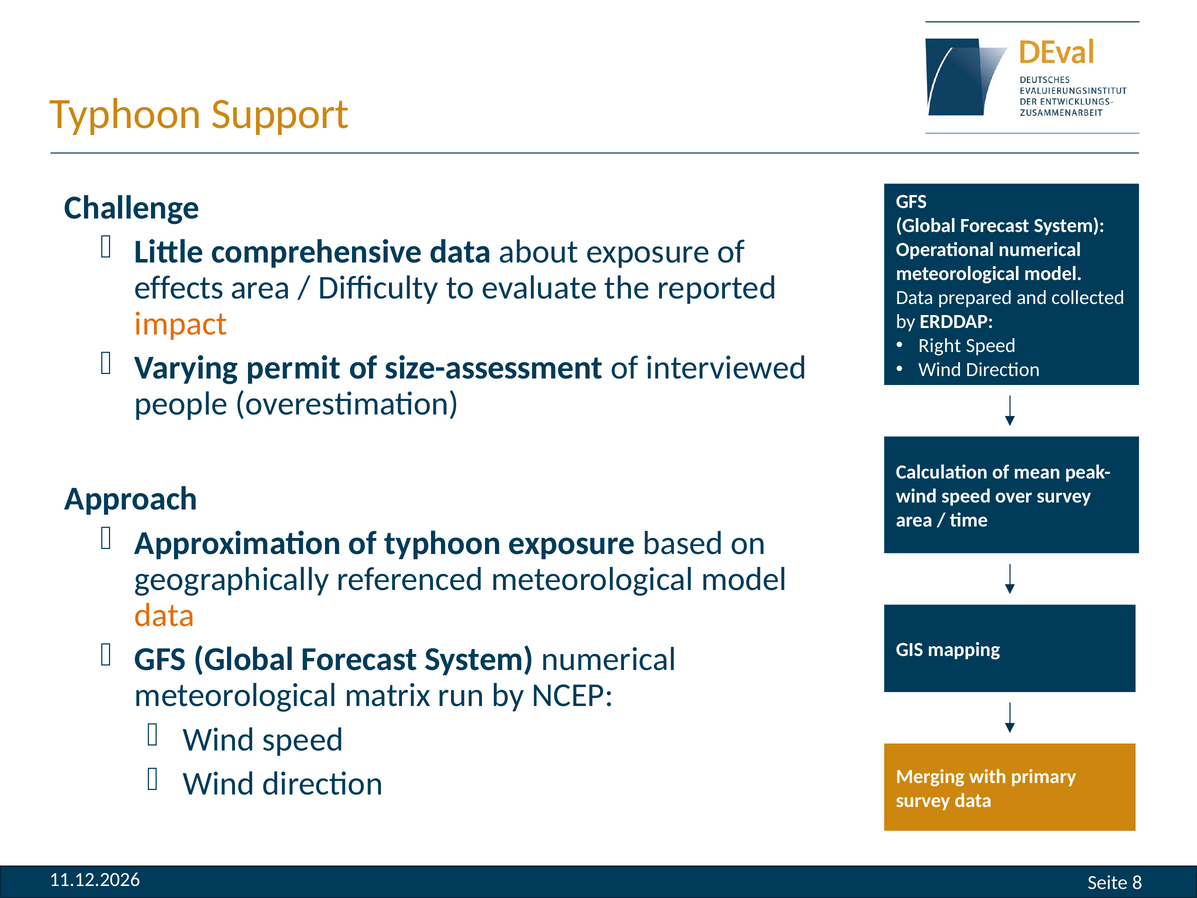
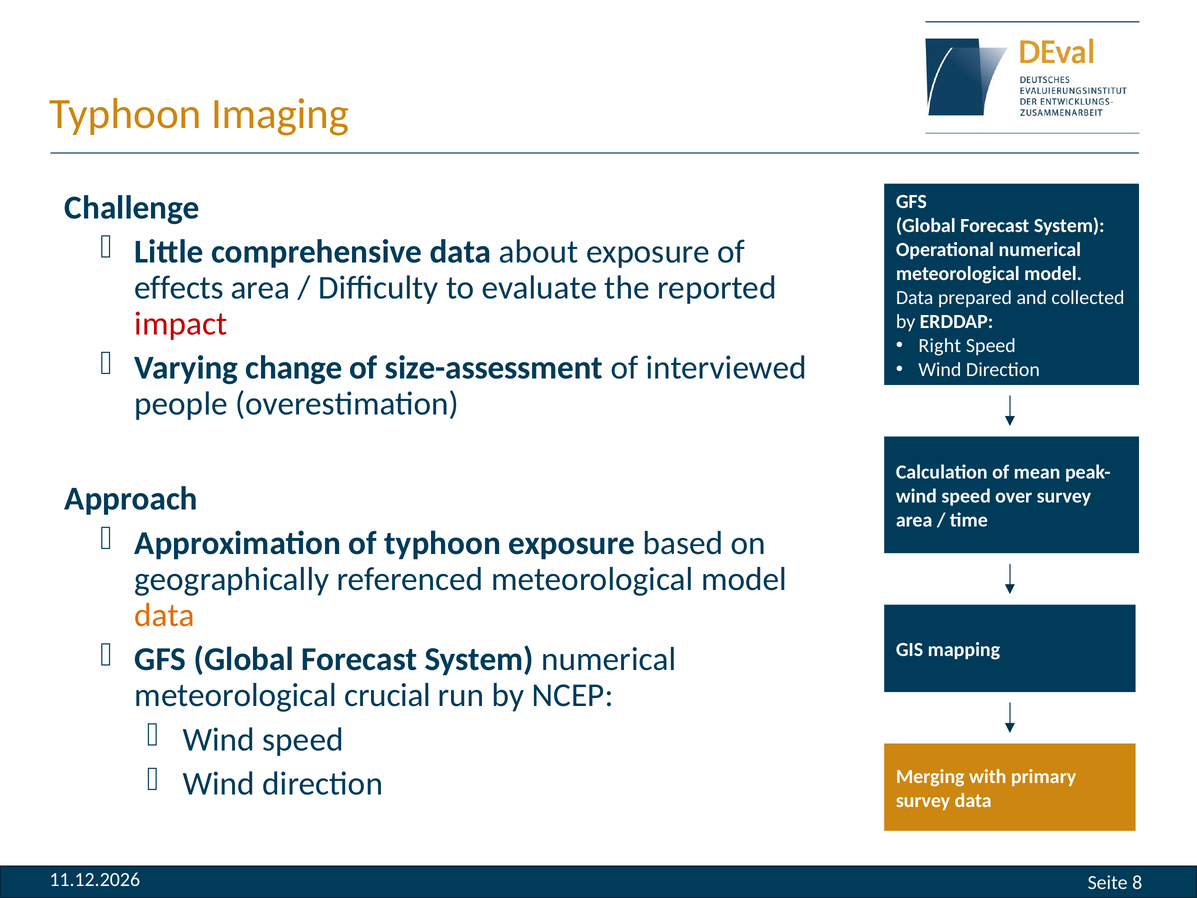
Support: Support -> Imaging (280, 114)
impact colour: orange -> red (181, 324)
permit: permit -> change (294, 368)
matrix: matrix -> crucial (388, 695)
